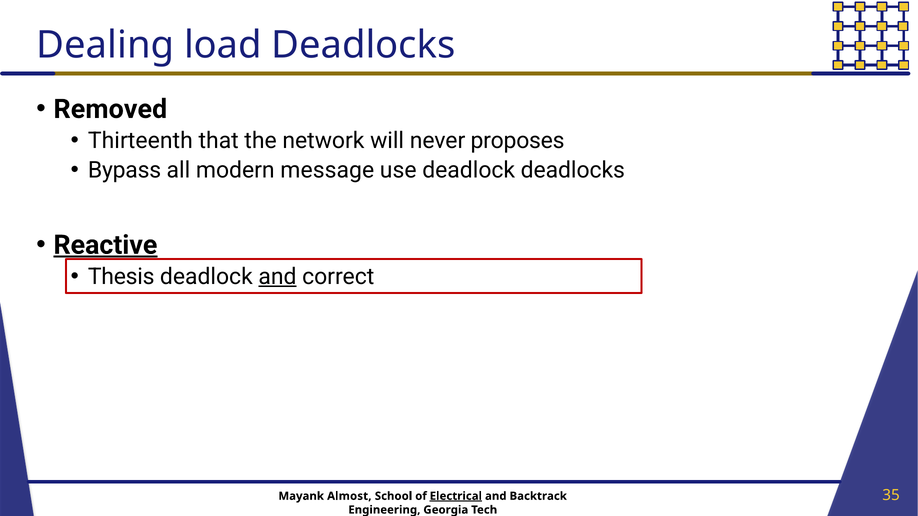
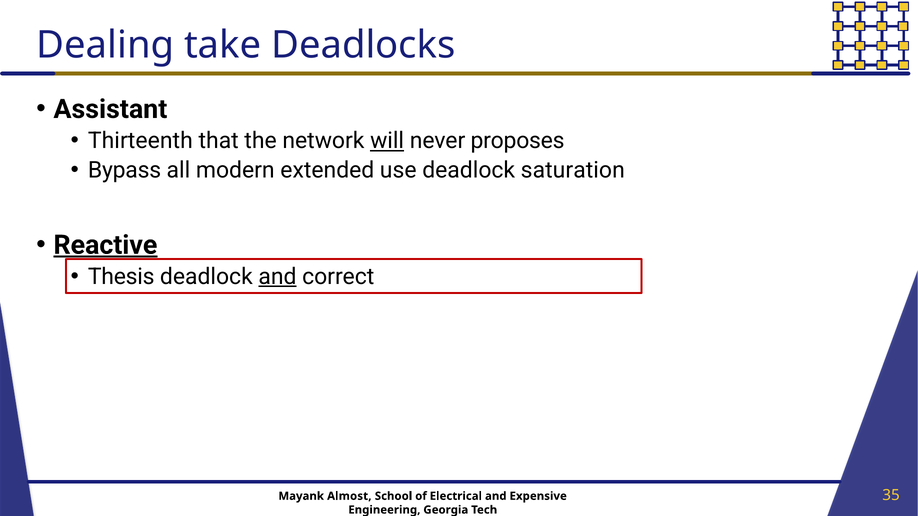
load: load -> take (223, 45)
Removed: Removed -> Assistant (110, 109)
will underline: none -> present (387, 141)
message: message -> extended (327, 170)
deadlock deadlocks: deadlocks -> saturation (573, 170)
Electrical underline: present -> none (456, 496)
Backtrack: Backtrack -> Expensive (538, 496)
